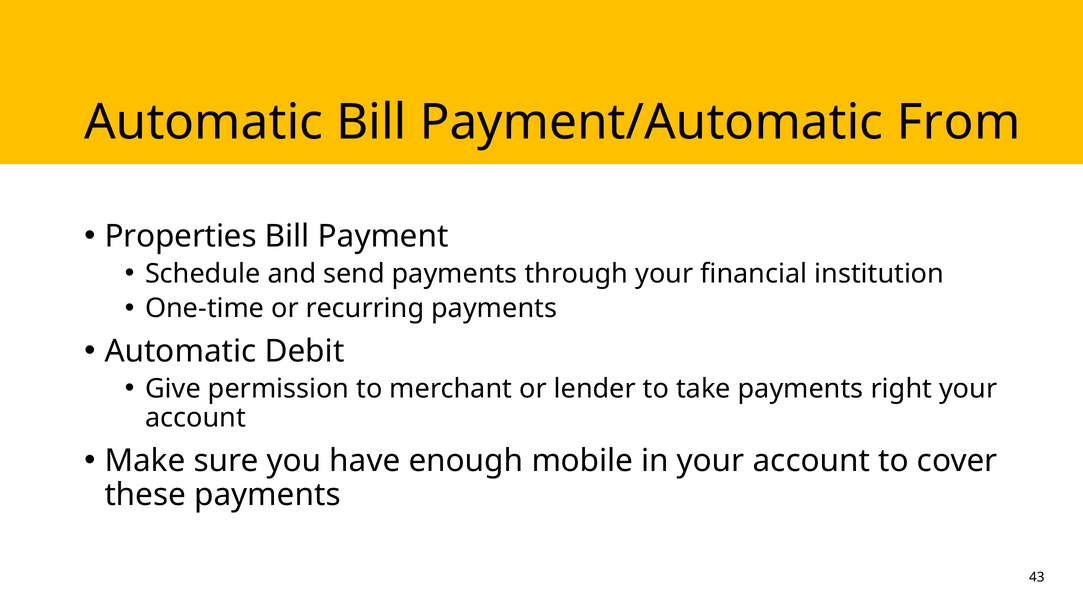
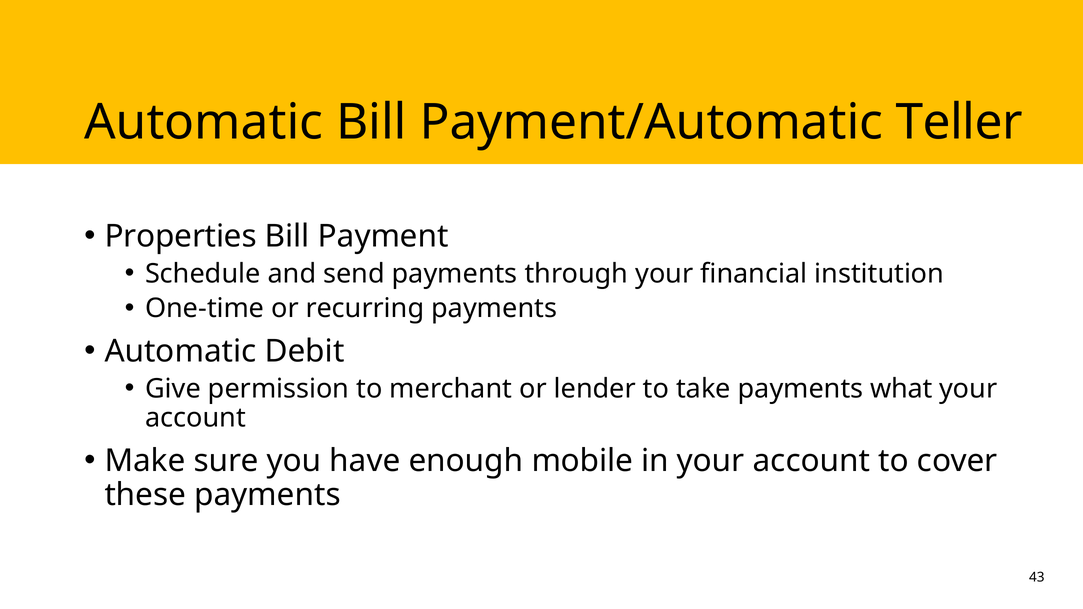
From: From -> Teller (959, 123)
right: right -> what (901, 389)
